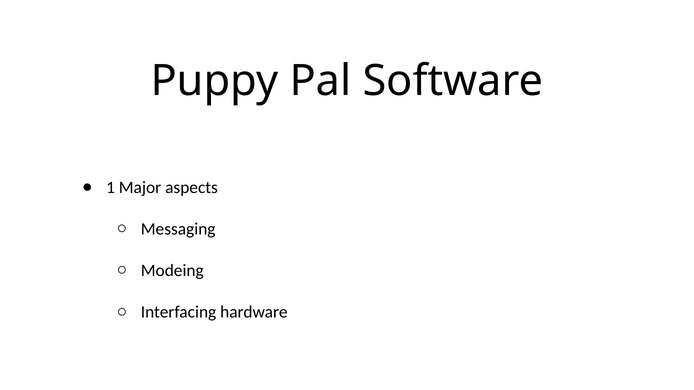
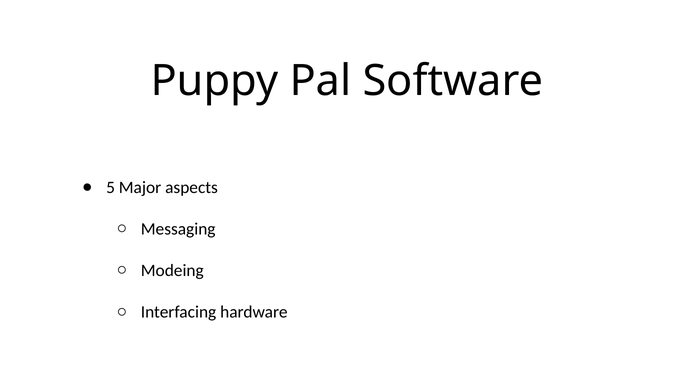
1: 1 -> 5 (111, 188)
